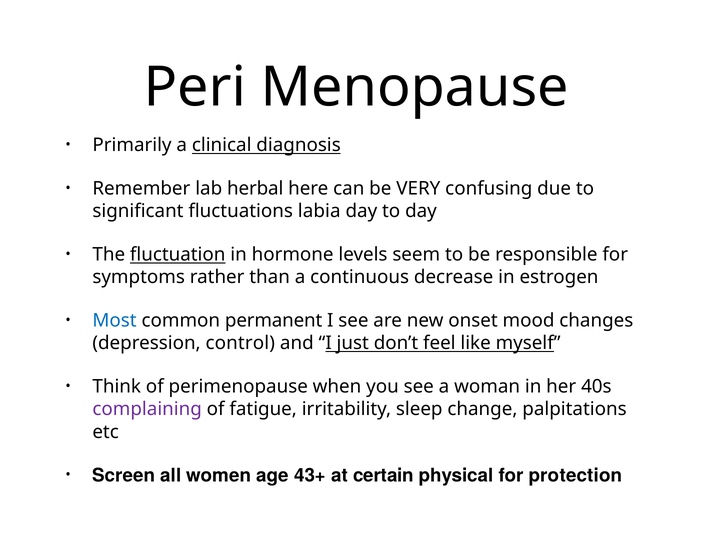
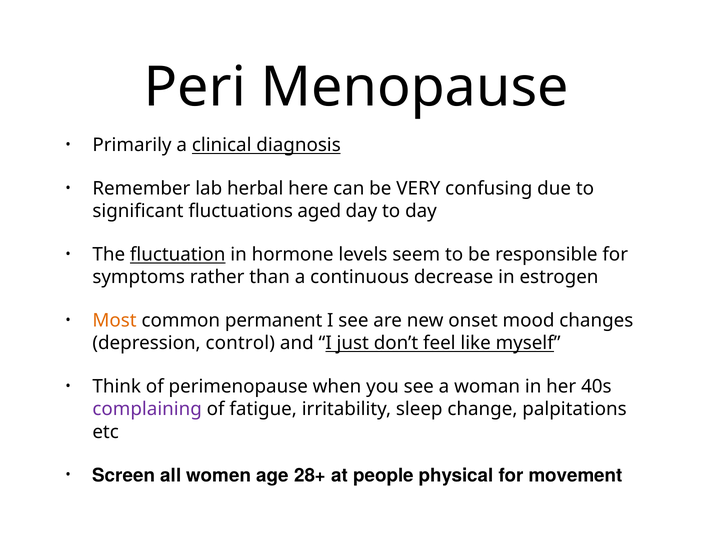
labia: labia -> aged (319, 211)
Most colour: blue -> orange (115, 320)
43+: 43+ -> 28+ (310, 475)
certain: certain -> people (383, 475)
protection: protection -> movement (576, 475)
